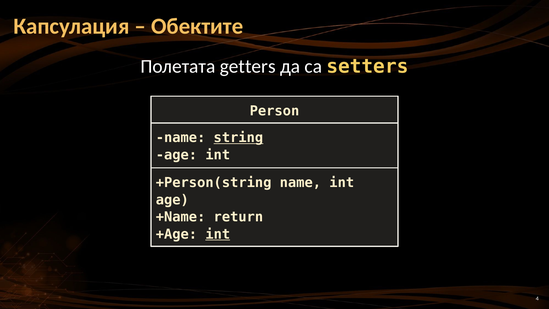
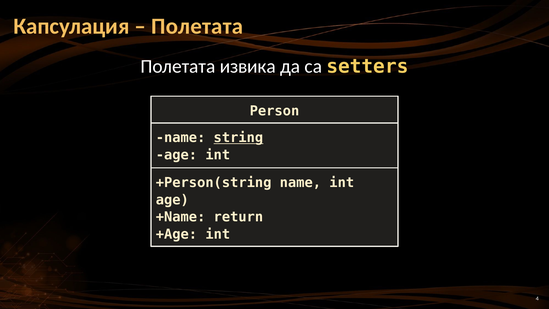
Обектите: Обектите -> Полетата (197, 26)
getters: getters -> извика (248, 67)
int underline: present -> none (218, 234)
